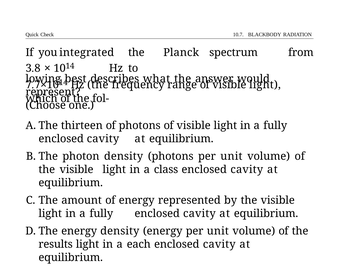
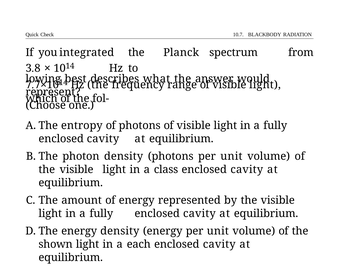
thirteen: thirteen -> entropy (82, 126)
results: results -> shown (56, 244)
